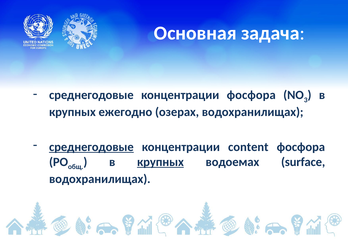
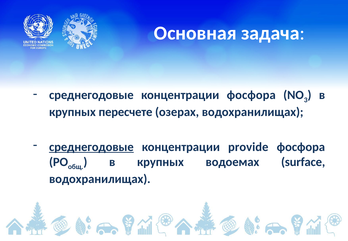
ежегодно: ежегодно -> пересчете (125, 112)
content: content -> provide (248, 147)
крупных underline: present -> none (160, 162)
